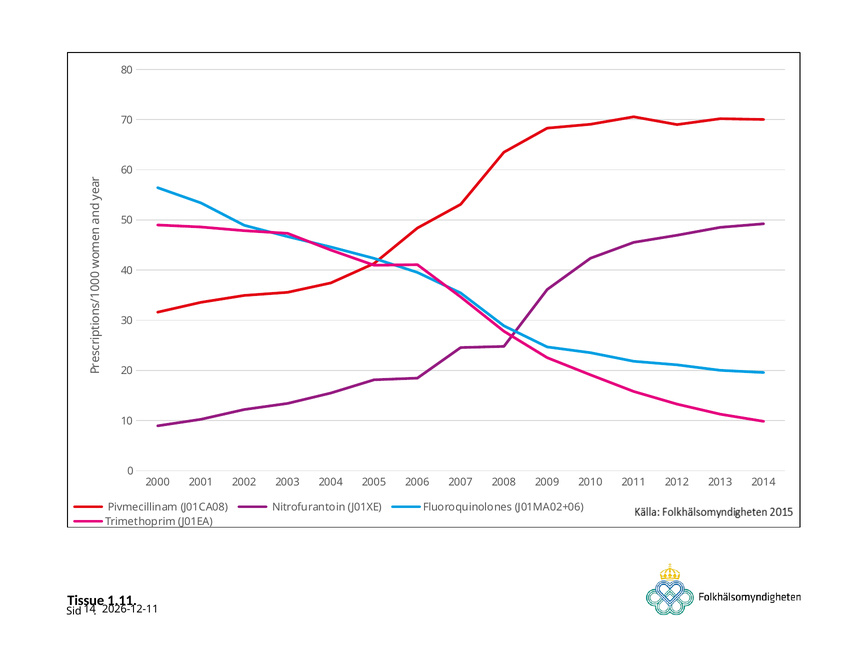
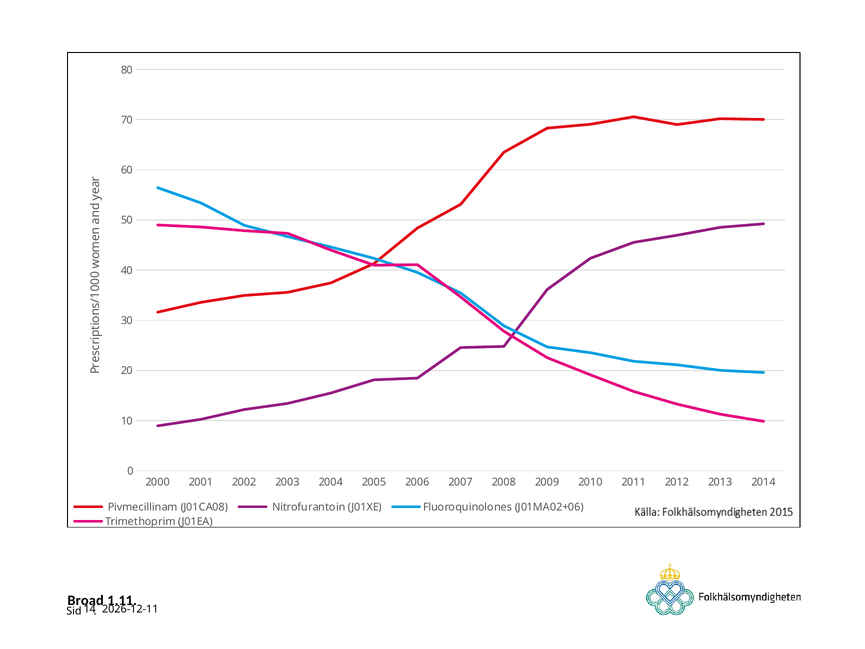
Tissue: Tissue -> Broad (86, 600)
